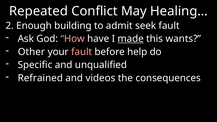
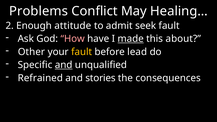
Repeated: Repeated -> Problems (39, 11)
building: building -> attitude (73, 26)
wants: wants -> about (183, 39)
fault colour: pink -> yellow (82, 52)
help: help -> lead (137, 52)
and underline: none -> present (64, 65)
videos: videos -> stories (101, 78)
